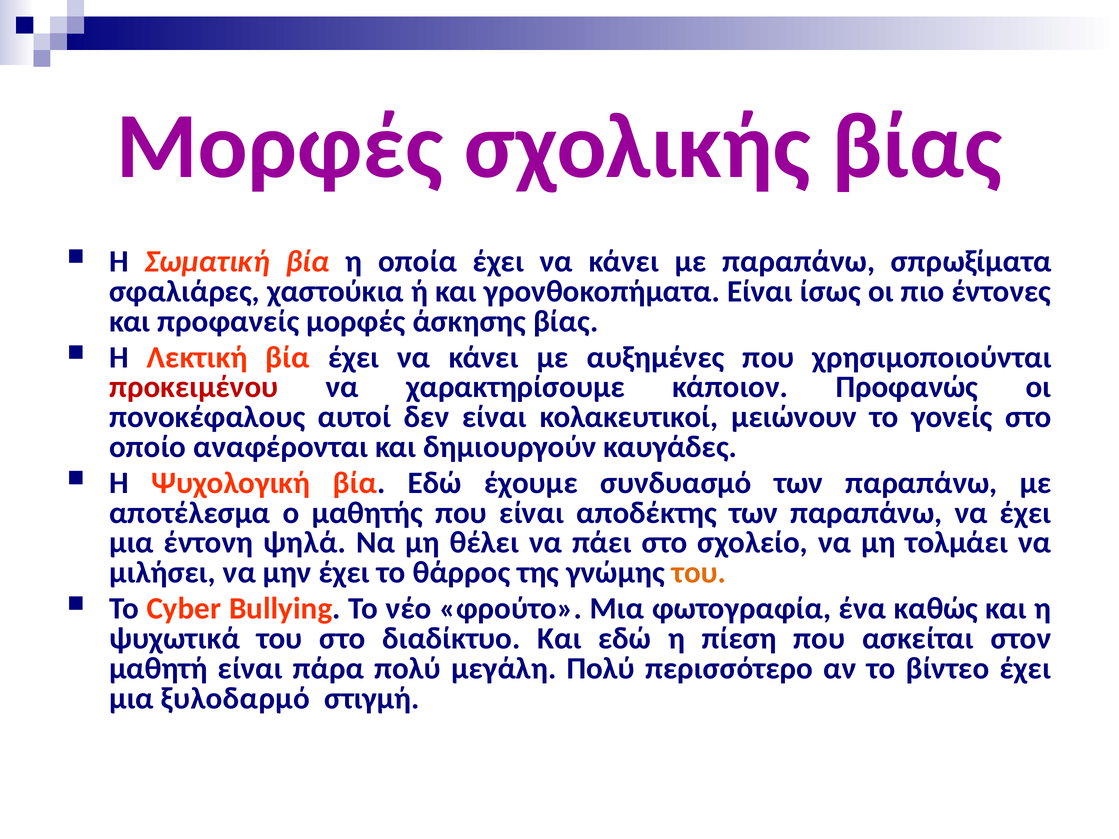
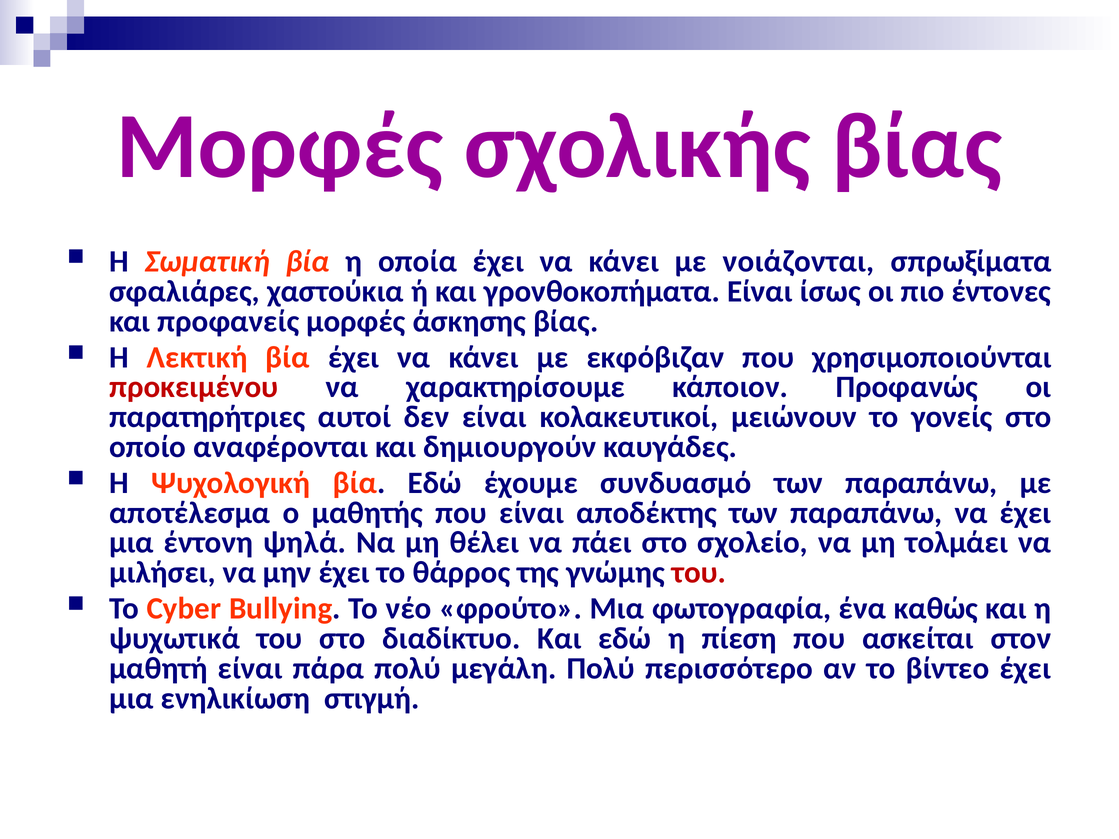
με παραπάνω: παραπάνω -> νοιάζονται (799, 262)
αυξημένες: αυξημένες -> εκφόβιζαν (656, 357)
πονοκέφαλους: πονοκέφαλους -> παρατηρήτριες (207, 417)
του colour: orange -> red (699, 573)
ξυλοδαρμό: ξυλοδαρμό -> ενηλικίωση (236, 698)
